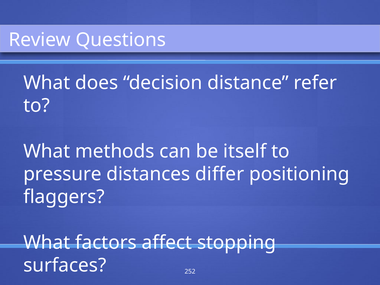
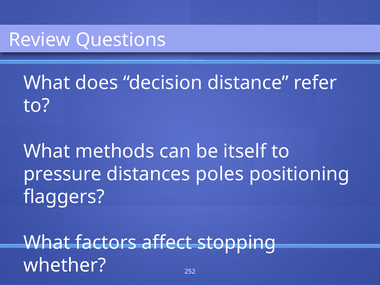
differ: differ -> poles (220, 174)
surfaces: surfaces -> whether (65, 265)
